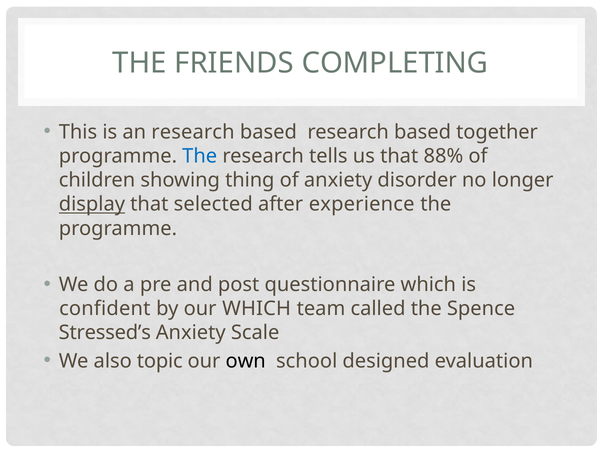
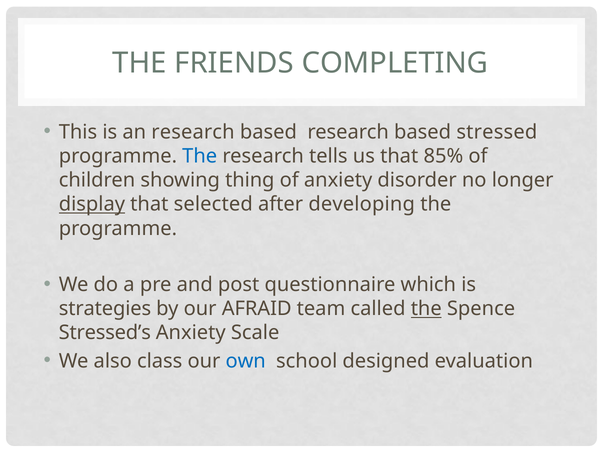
together: together -> stressed (497, 132)
88%: 88% -> 85% (443, 156)
experience: experience -> developing (362, 204)
confident: confident -> strategies (105, 309)
our WHICH: WHICH -> AFRAID (257, 309)
the underline: none -> present (426, 309)
topic: topic -> class (160, 361)
own colour: black -> blue (246, 361)
